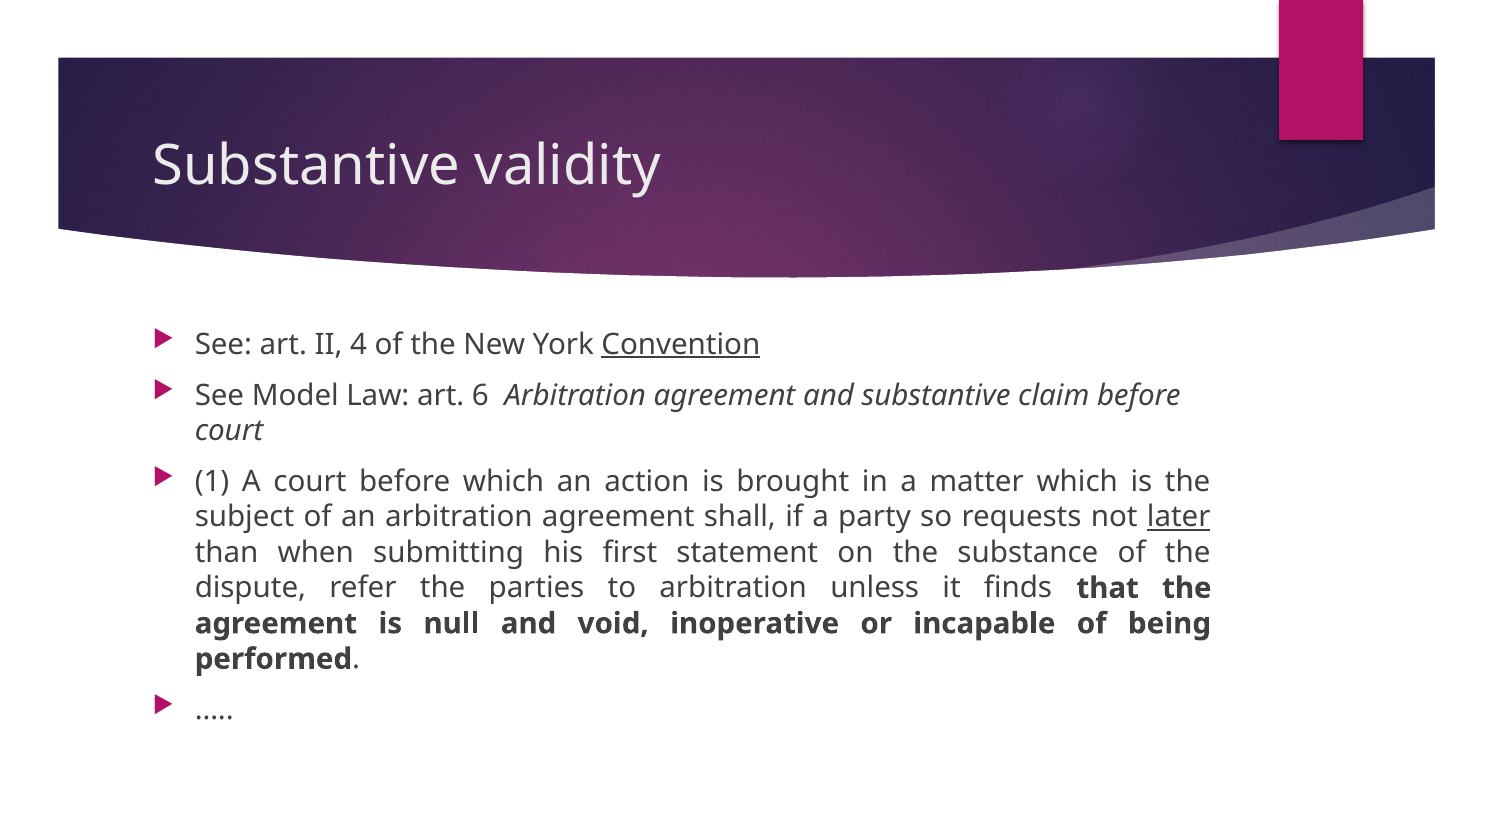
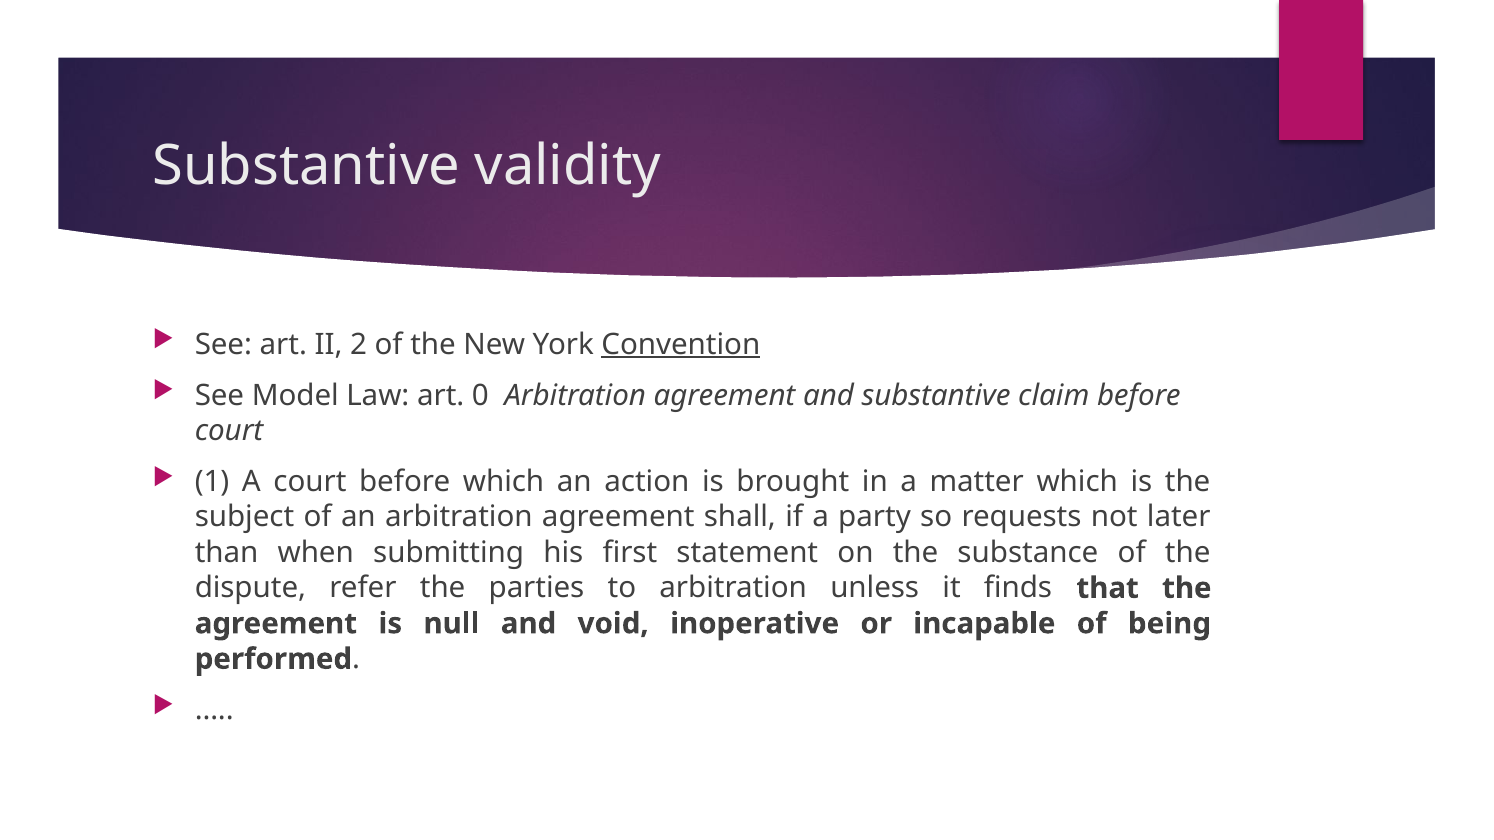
4: 4 -> 2 (359, 344)
6: 6 -> 0 (480, 395)
later underline: present -> none (1179, 517)
